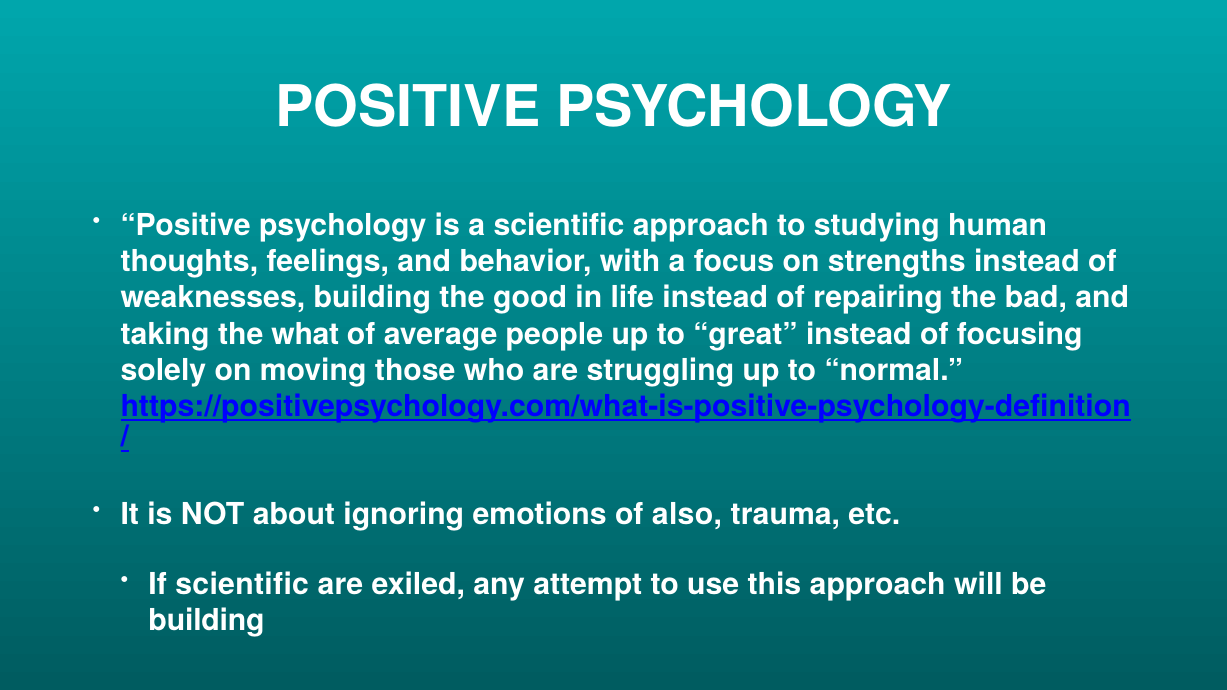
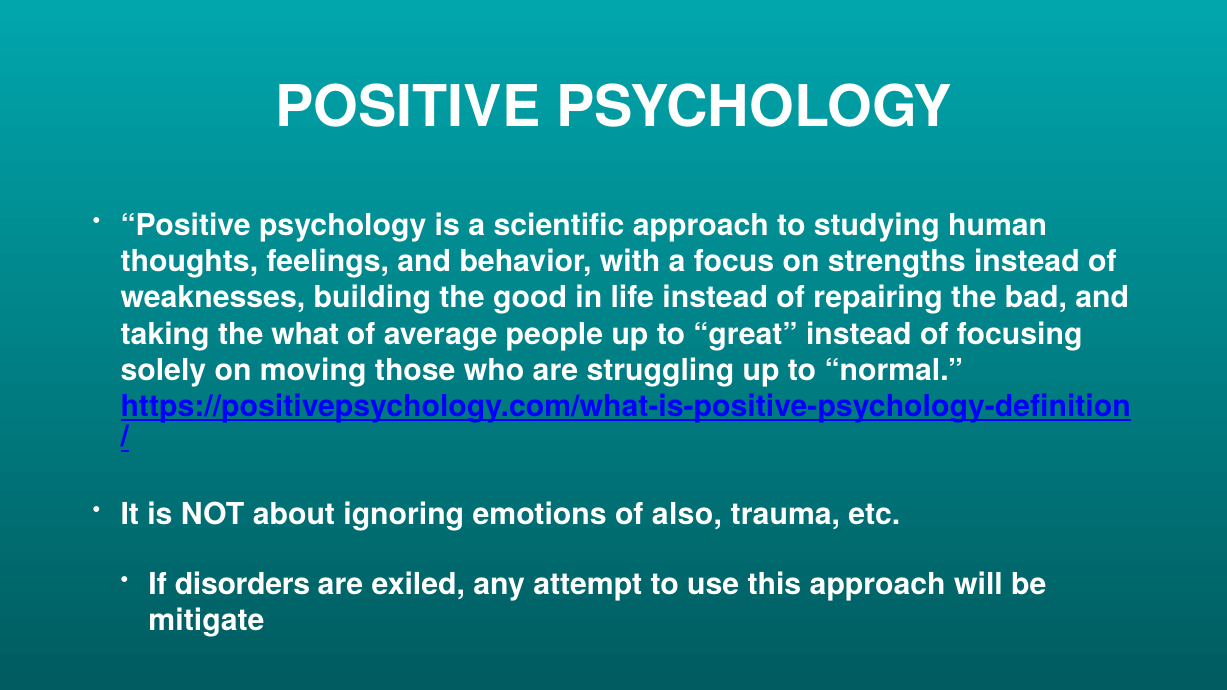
If scientific: scientific -> disorders (242, 584)
building: building -> mitigate (206, 621)
